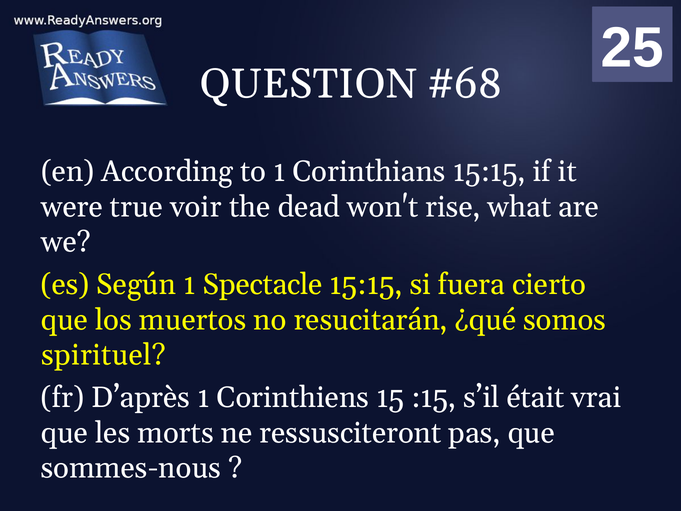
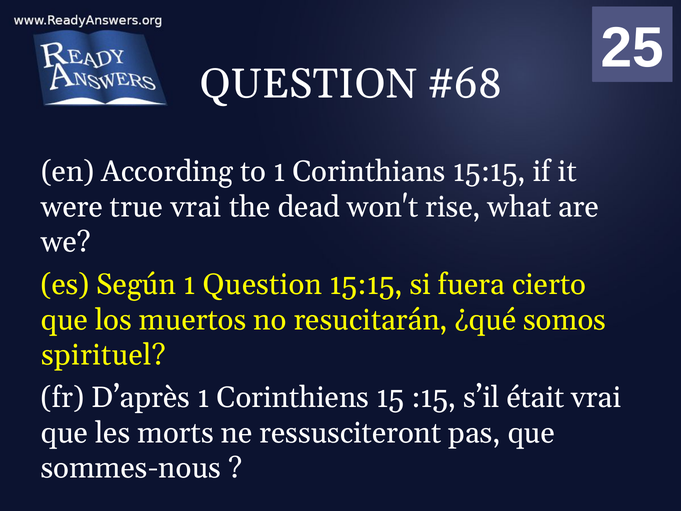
true voir: voir -> vrai (196, 207)
1 Spectacle: Spectacle -> Question (262, 285)
